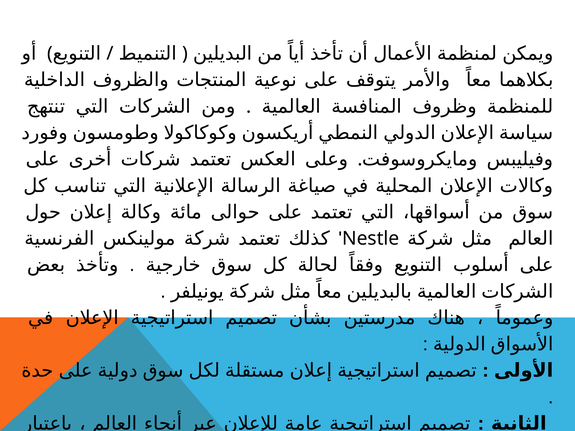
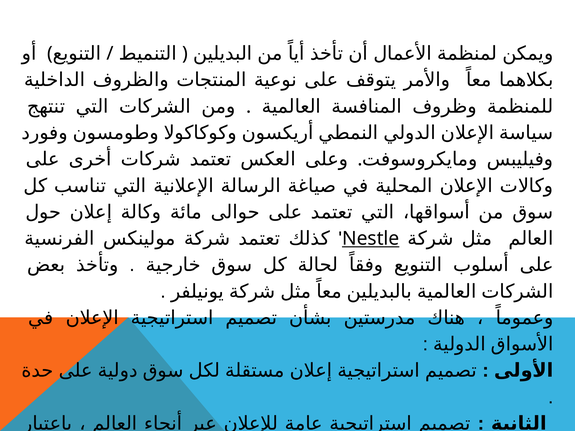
Nestle underline: none -> present (371, 239)
